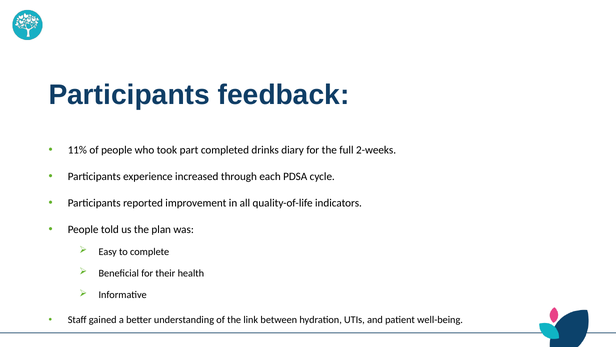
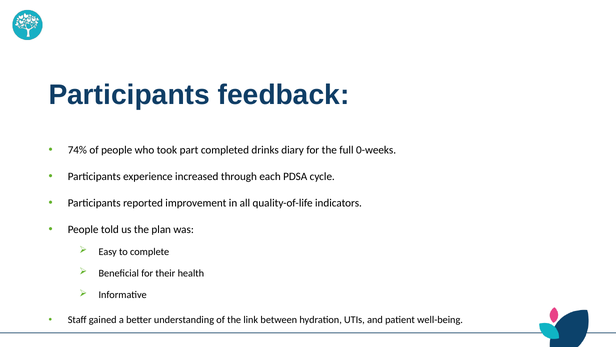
11%: 11% -> 74% (77, 150)
2-weeks: 2-weeks -> 0-weeks (376, 150)
